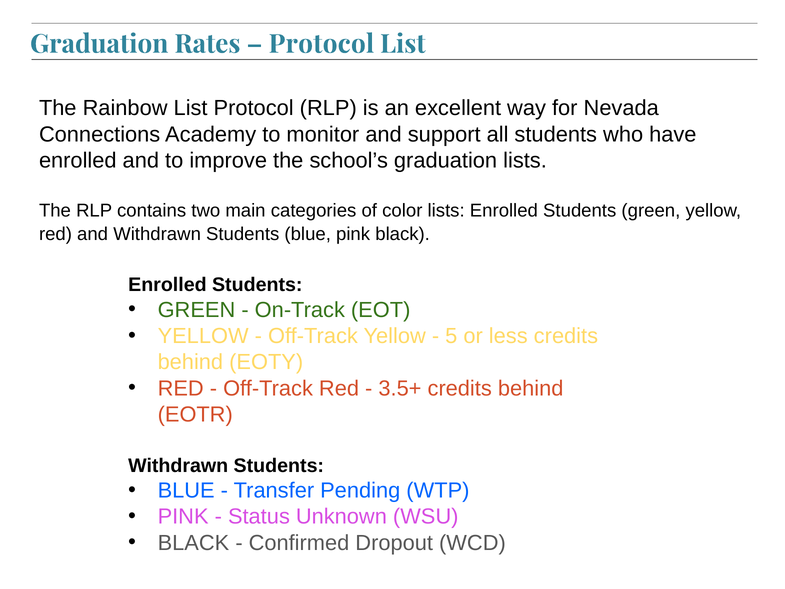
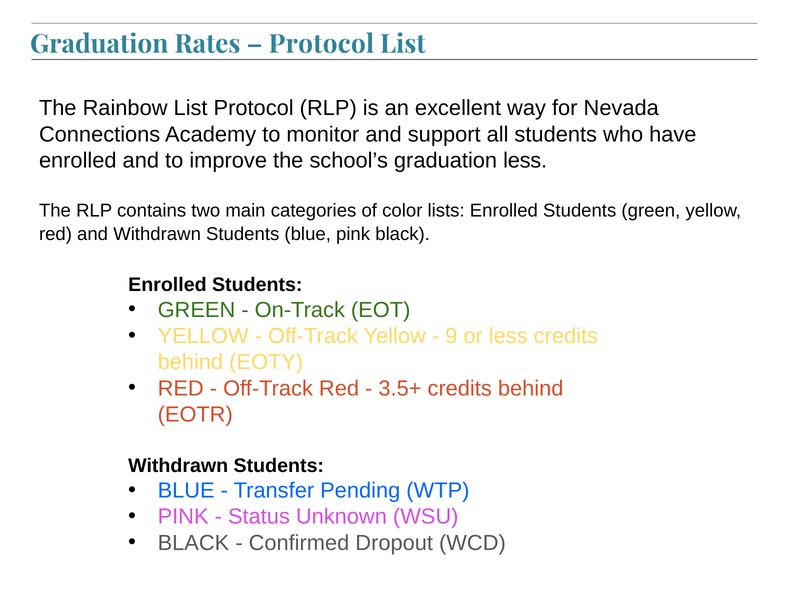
graduation lists: lists -> less (525, 161)
5: 5 -> 9 (451, 336)
